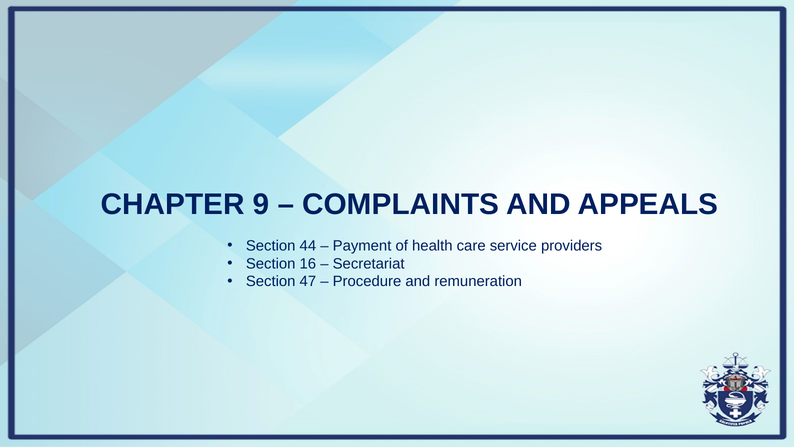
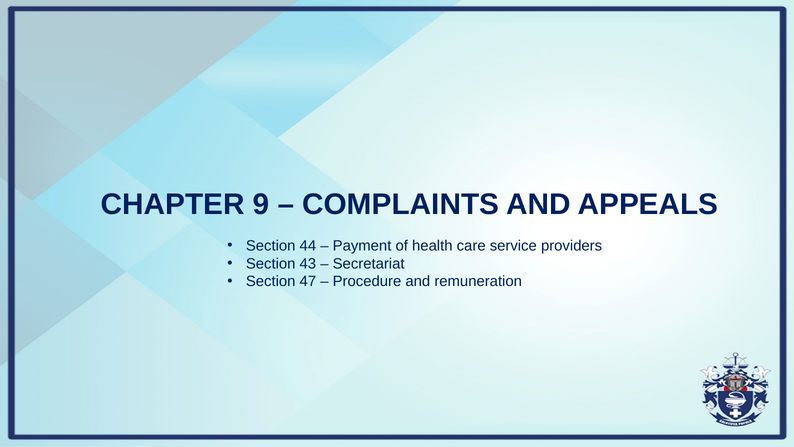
16: 16 -> 43 (308, 263)
